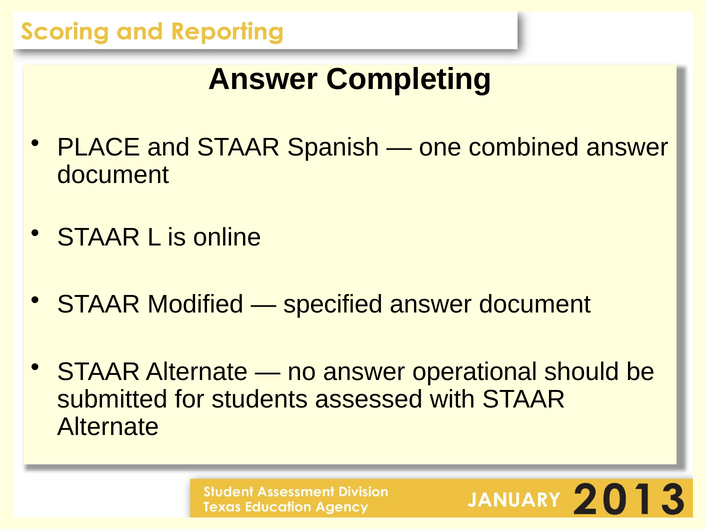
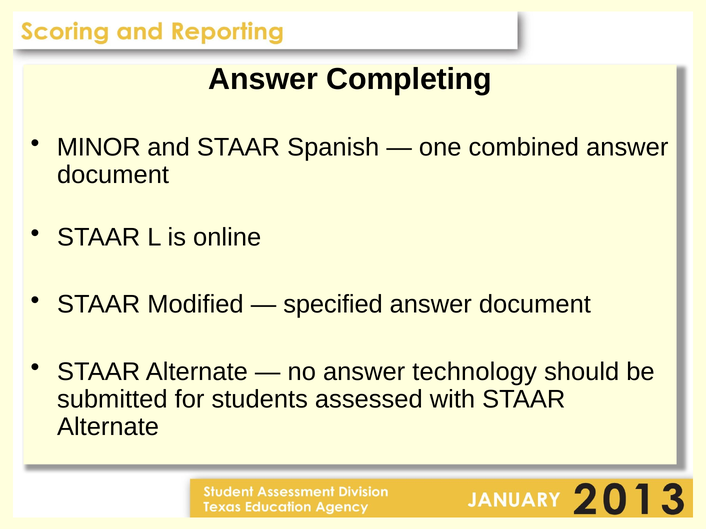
PLACE: PLACE -> MINOR (99, 147)
operational: operational -> technology (475, 372)
